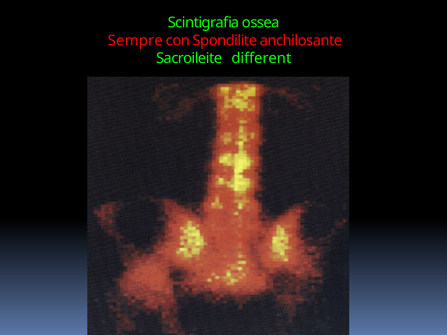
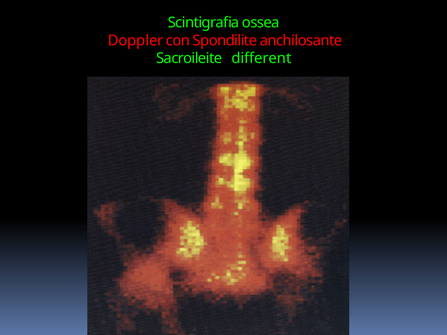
Sempre: Sempre -> Doppler (136, 41)
